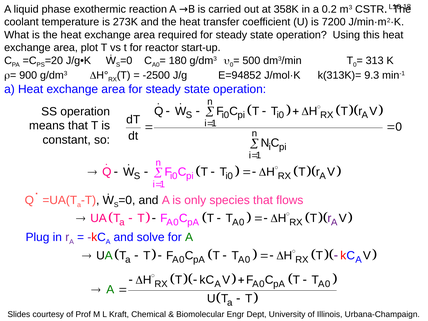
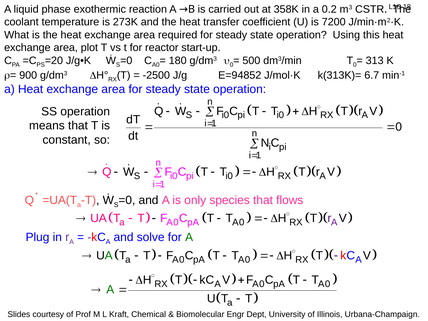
9.3: 9.3 -> 6.7 (372, 75)
